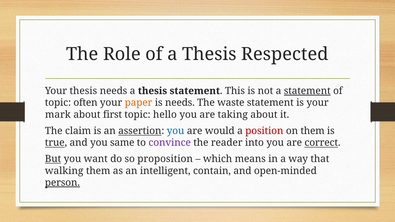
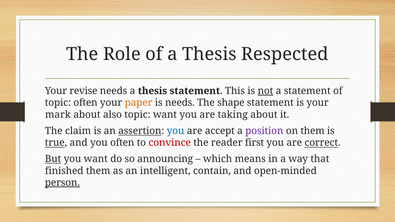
Your thesis: thesis -> revise (83, 91)
not underline: none -> present (265, 91)
statement underline: present -> none (307, 91)
waste: waste -> shape (231, 103)
first: first -> also (112, 115)
topic hello: hello -> want (165, 115)
would: would -> accept (220, 131)
position colour: red -> purple (264, 131)
you same: same -> often (122, 143)
convince colour: purple -> red (170, 143)
into: into -> first (254, 143)
proposition: proposition -> announcing (165, 159)
walking: walking -> finished (64, 171)
